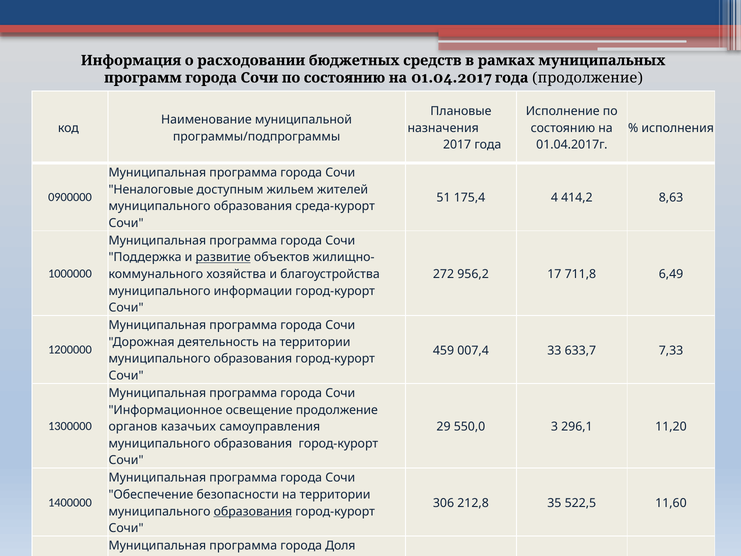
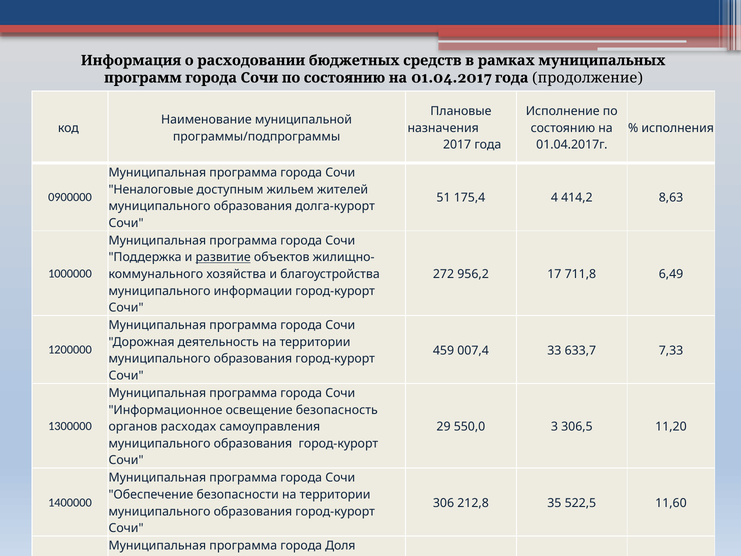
среда-курорт: среда-курорт -> долга-курорт (335, 206)
освещение продолжение: продолжение -> безопасность (337, 410)
органов казачьих: казачьих -> расходах (188, 427)
296,1: 296,1 -> 306,5 (577, 427)
образования underline: present -> none (253, 511)
